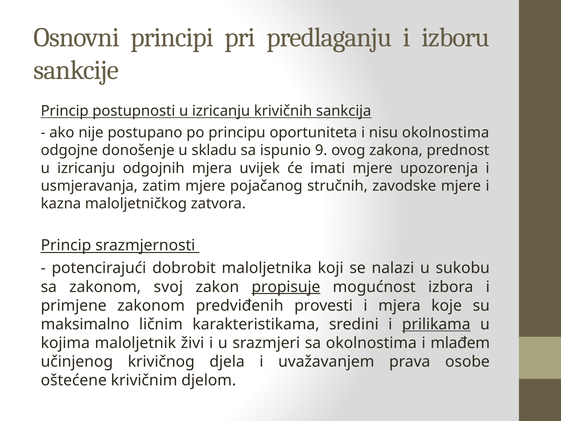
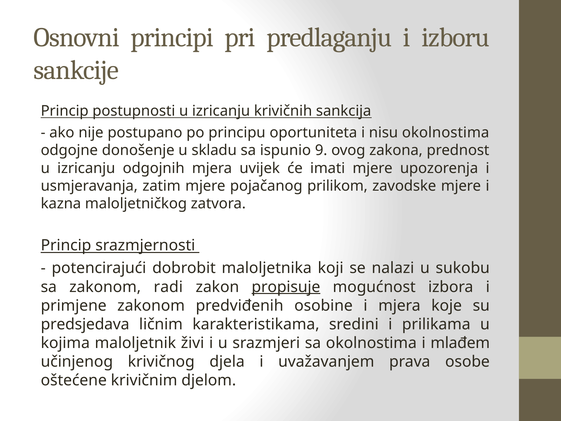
stručnih: stručnih -> prilikom (337, 186)
svoj: svoj -> radi (168, 287)
provesti: provesti -> osobine (323, 305)
maksimalno: maksimalno -> predsjedava (85, 324)
prilikama underline: present -> none (436, 324)
